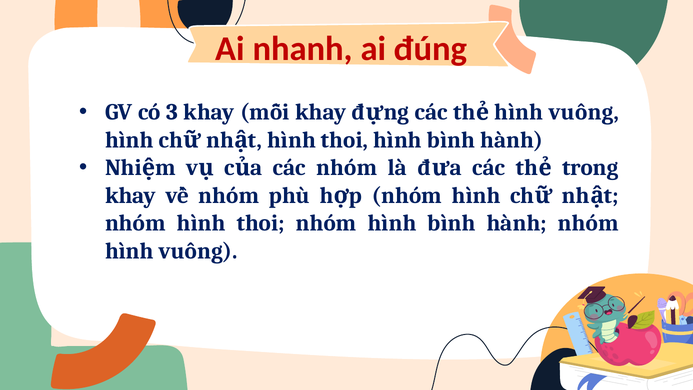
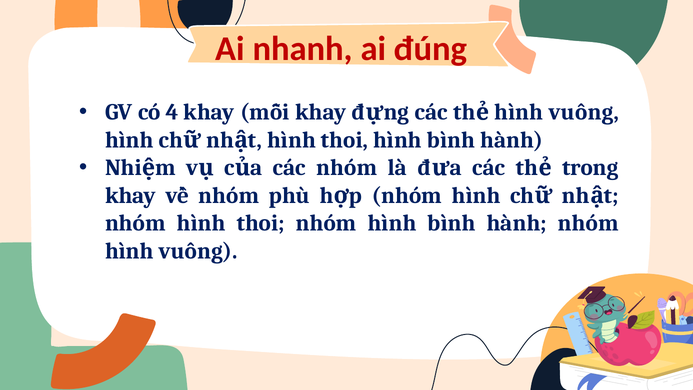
3: 3 -> 4 (172, 112)
